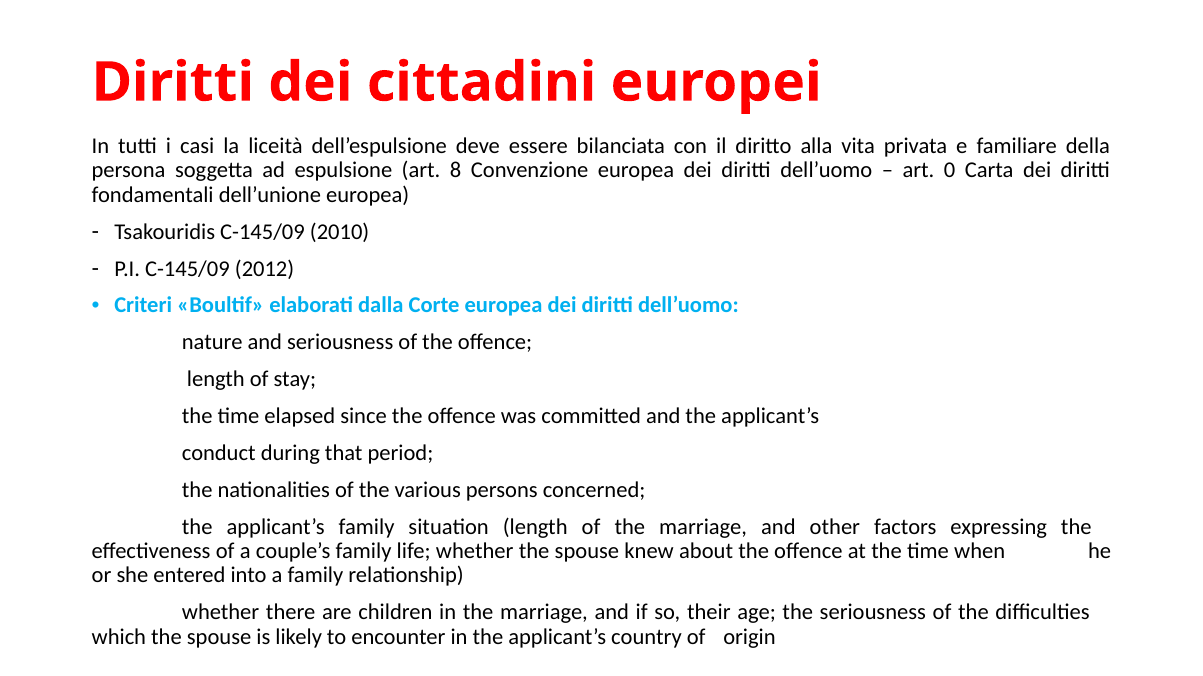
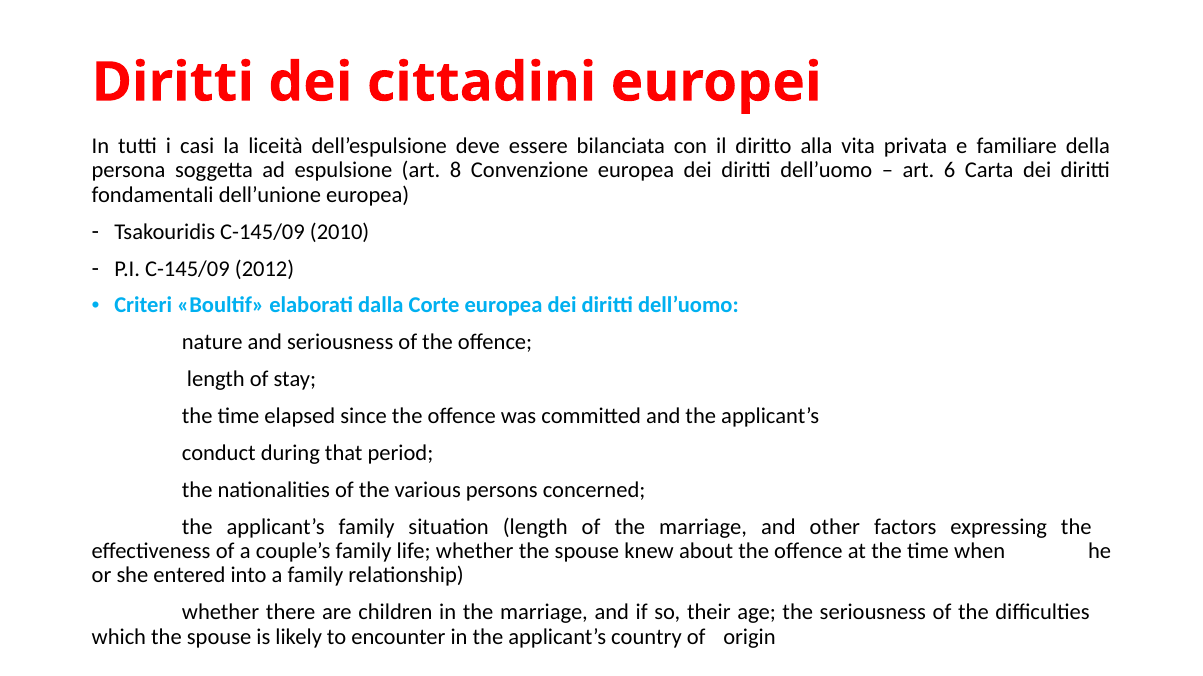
0: 0 -> 6 (950, 171)
